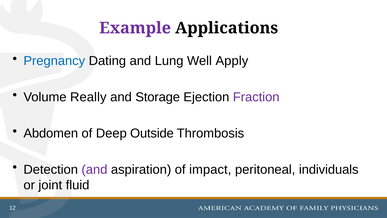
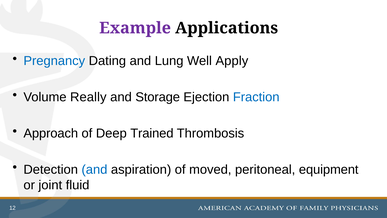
Fraction colour: purple -> blue (256, 97)
Abdomen: Abdomen -> Approach (51, 133)
Outside: Outside -> Trained (152, 133)
and colour: purple -> blue (94, 169)
impact: impact -> moved (210, 169)
individuals: individuals -> equipment (329, 169)
